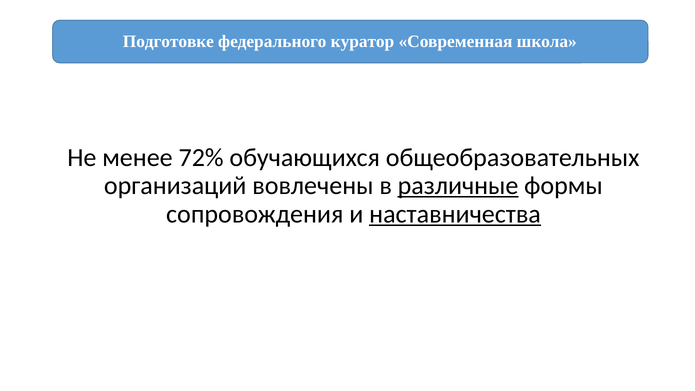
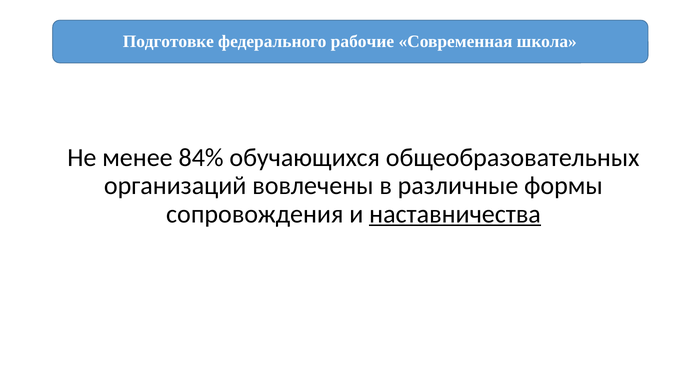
куратор: куратор -> рабочие (362, 42)
72%: 72% -> 84% (201, 158)
различные underline: present -> none (458, 186)
